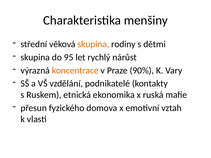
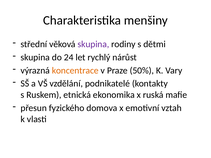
skupina colour: orange -> purple (93, 44)
95: 95 -> 24 (69, 57)
90%: 90% -> 50% (142, 71)
